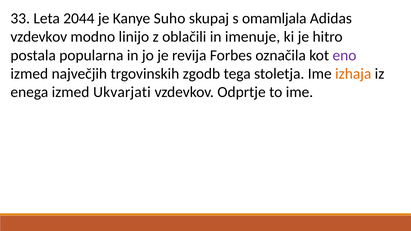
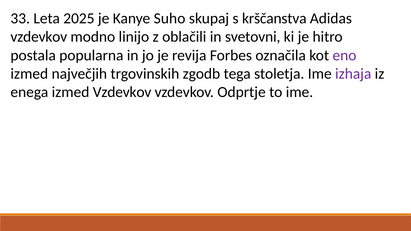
2044: 2044 -> 2025 (79, 18)
omamljala: omamljala -> krščanstva (274, 18)
imenuje: imenuje -> svetovni (253, 37)
izhaja colour: orange -> purple (353, 74)
izmed Ukvarjati: Ukvarjati -> Vzdevkov (122, 92)
